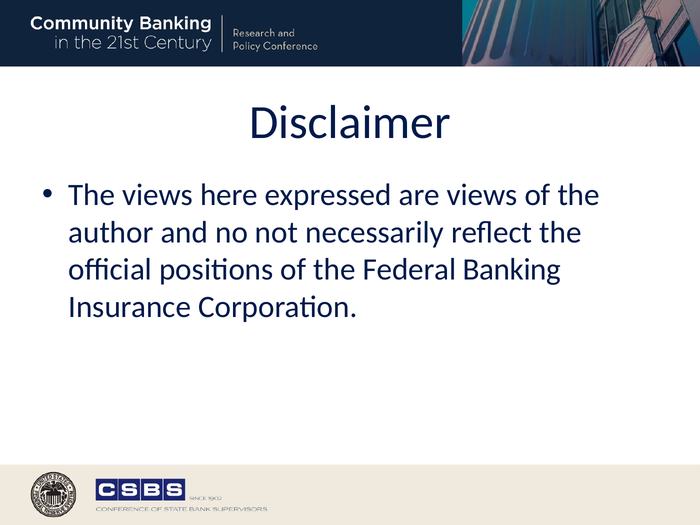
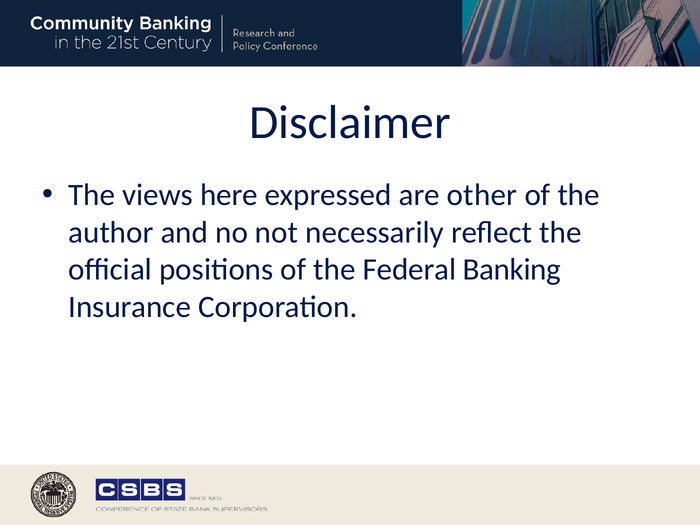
are views: views -> other (482, 195)
